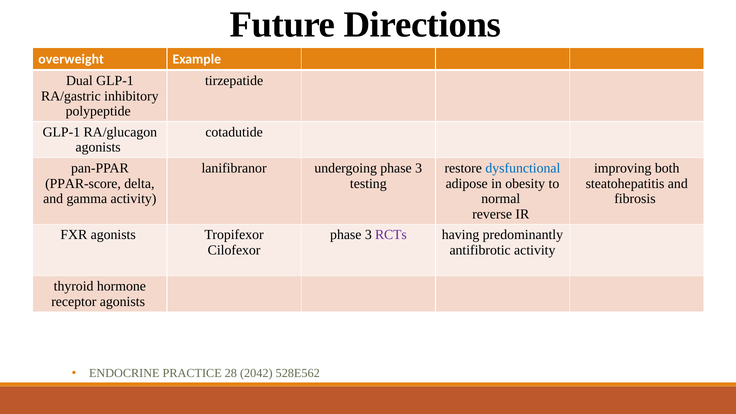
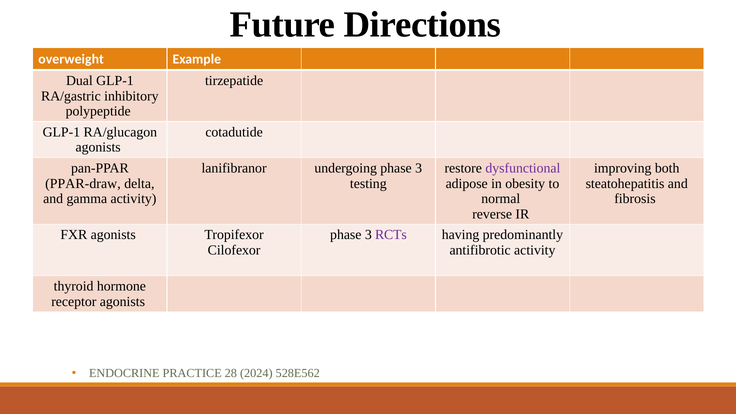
dysfunctional colour: blue -> purple (523, 168)
PPAR-score: PPAR-score -> PPAR-draw (83, 183)
2042: 2042 -> 2024 (256, 373)
